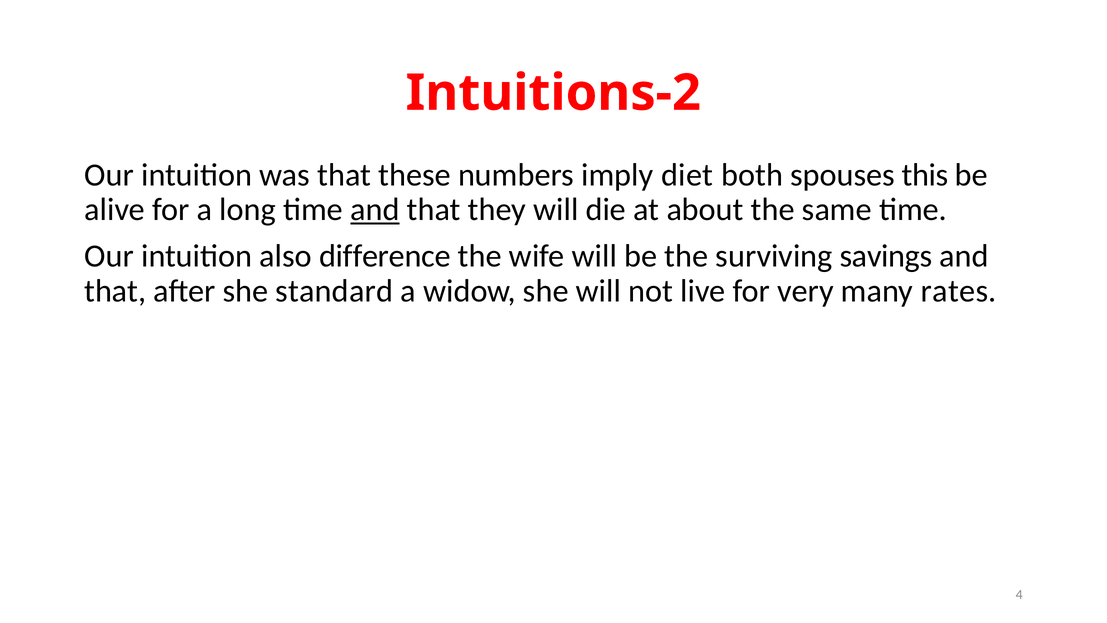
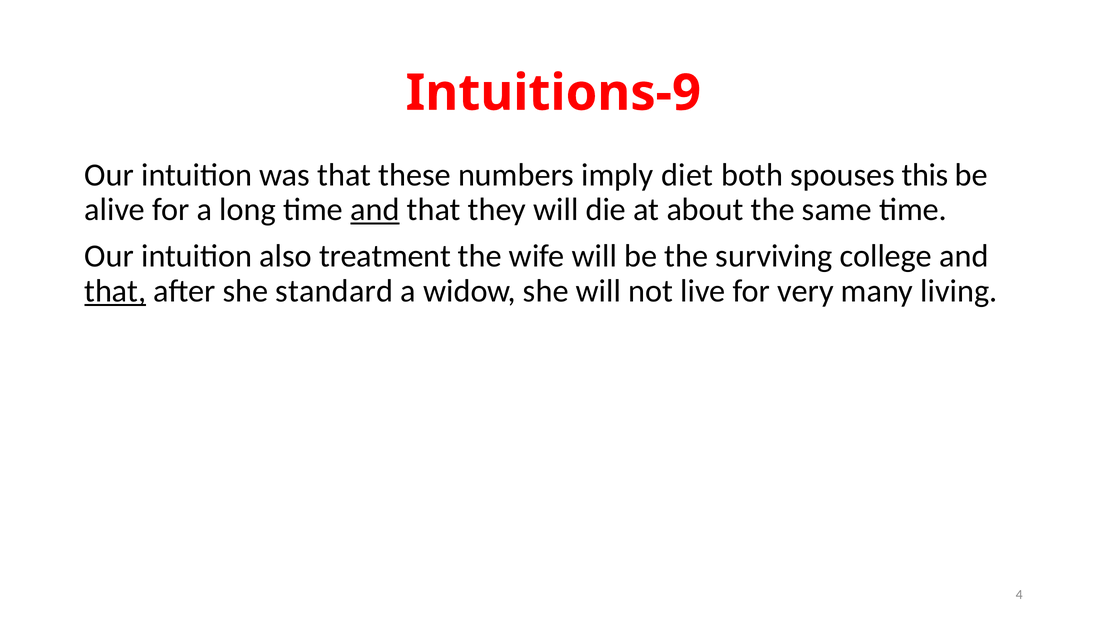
Intuitions-2: Intuitions-2 -> Intuitions-9 (553, 93)
difference: difference -> treatment (385, 256)
savings: savings -> college (886, 256)
that underline: none -> present (115, 291)
rates: rates -> living (959, 291)
